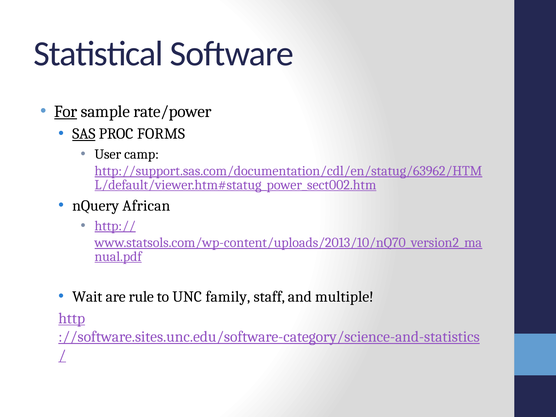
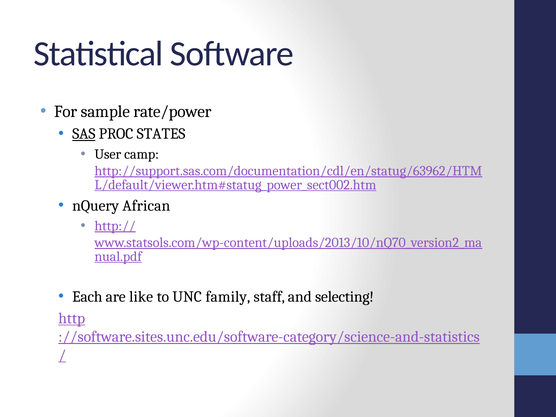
For underline: present -> none (66, 111)
FORMS: FORMS -> STATES (161, 134)
Wait: Wait -> Each (87, 297)
rule: rule -> like (141, 297)
multiple: multiple -> selecting (344, 297)
